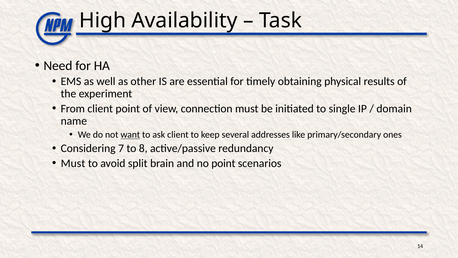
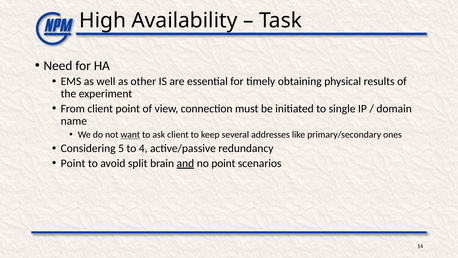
7: 7 -> 5 (121, 148)
8: 8 -> 4 (143, 148)
Must: Must -> Point (73, 163)
and underline: none -> present (185, 163)
